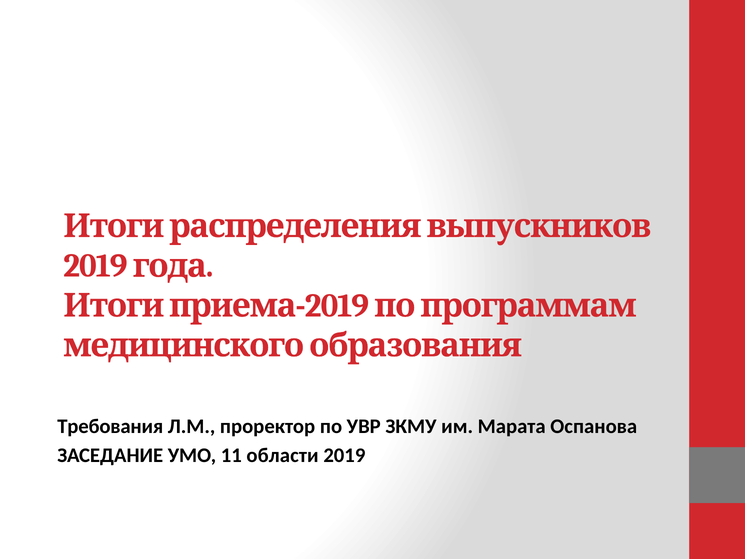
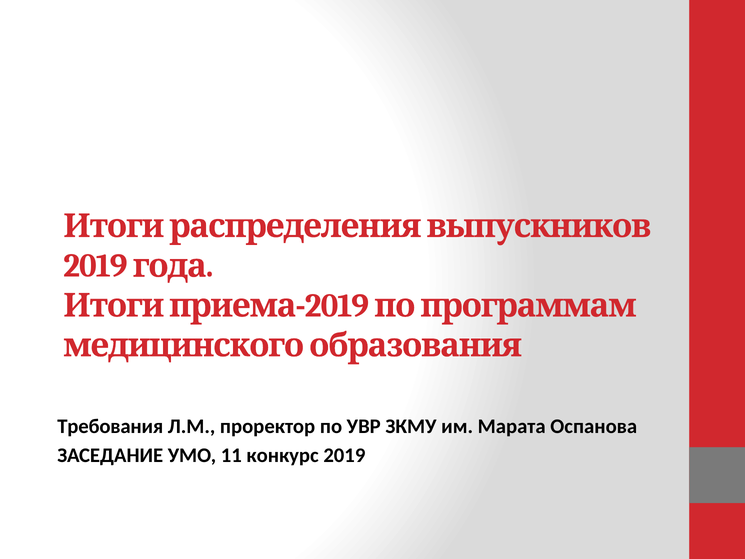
области: области -> конкурс (283, 455)
